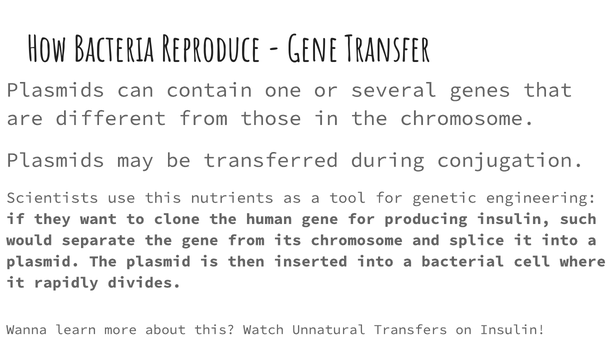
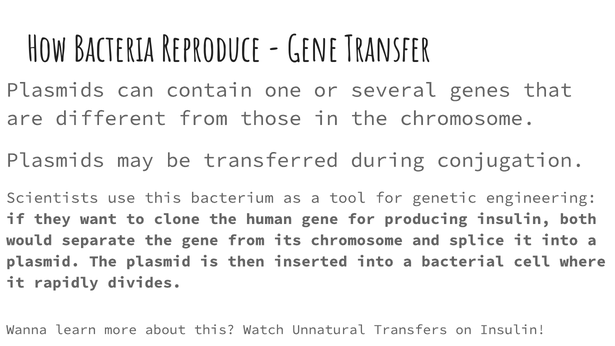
nutrients: nutrients -> bacterium (232, 198)
such: such -> both (578, 219)
